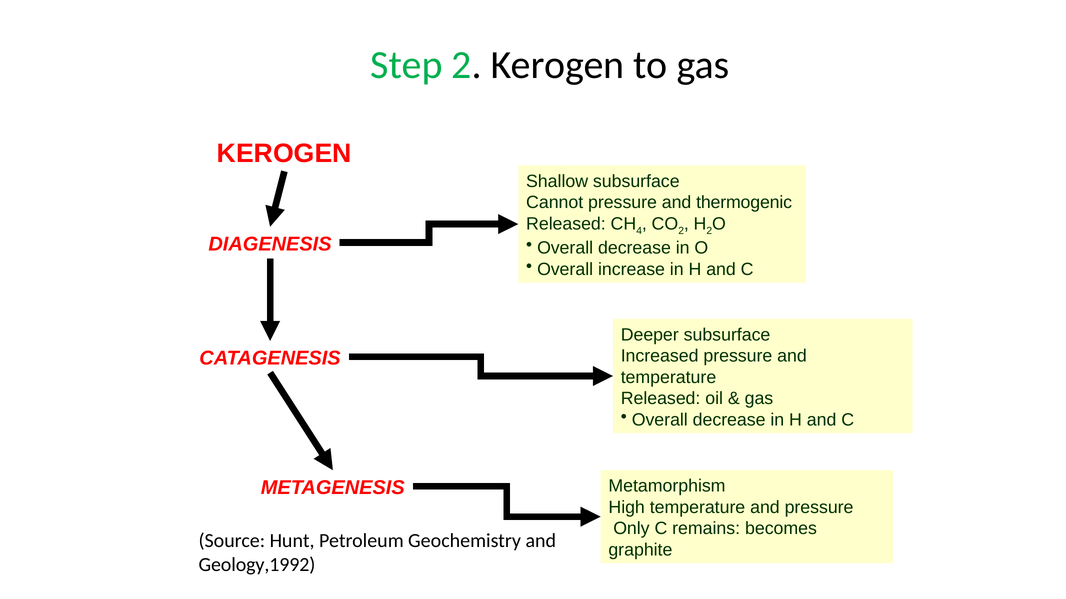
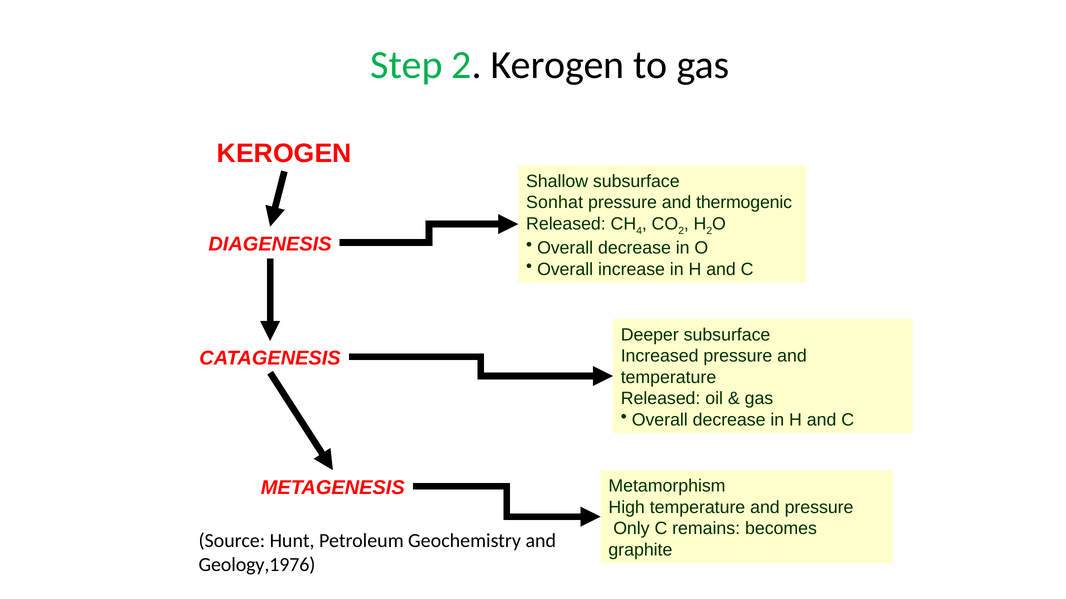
Cannot: Cannot -> Sonhat (555, 203)
Geology,1992: Geology,1992 -> Geology,1976 (257, 565)
